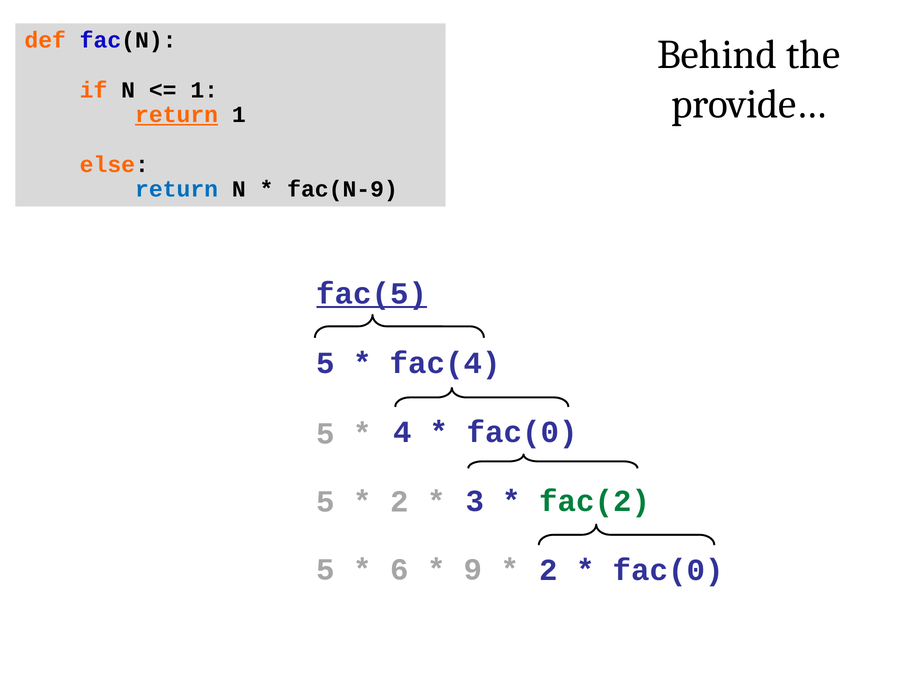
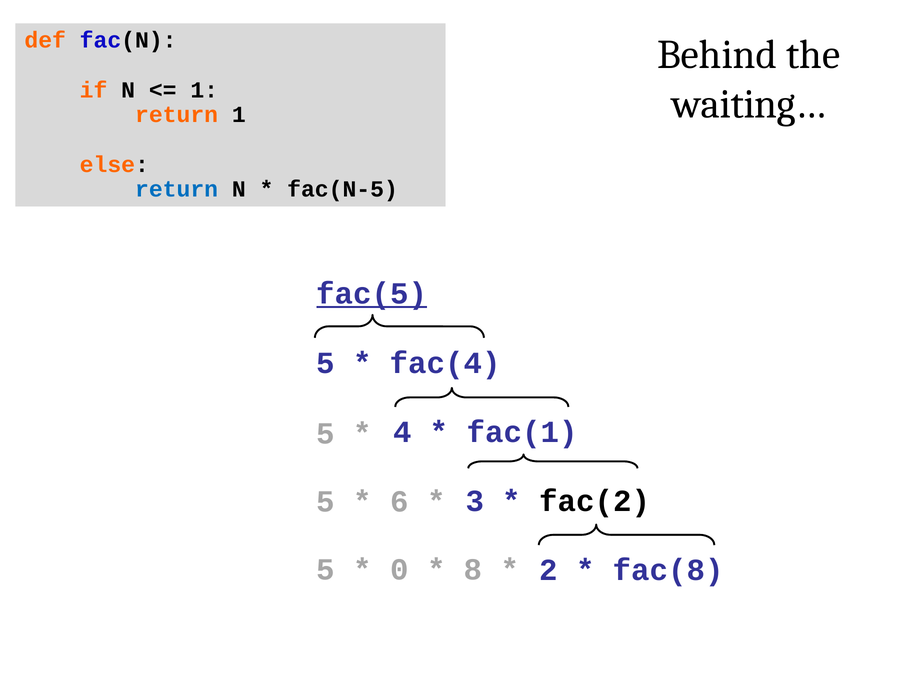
provide…: provide… -> waiting… (749, 104)
return underline: present -> none (177, 115)
fac(N-9: fac(N-9 -> fac(N-5 (343, 190)
fac(0: fac(0 -> fac(1 (522, 432)
fac(2 colour: green -> black (595, 501)
2: 2 -> 6 (399, 502)
6: 6 -> 0 (399, 570)
9: 9 -> 8 (473, 570)
fac(0: fac(0 -> fac(8 (668, 571)
